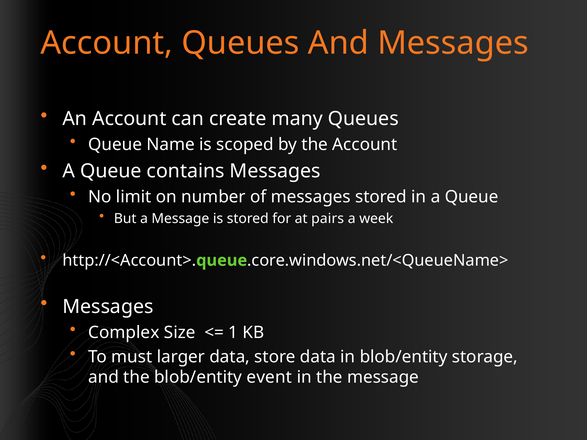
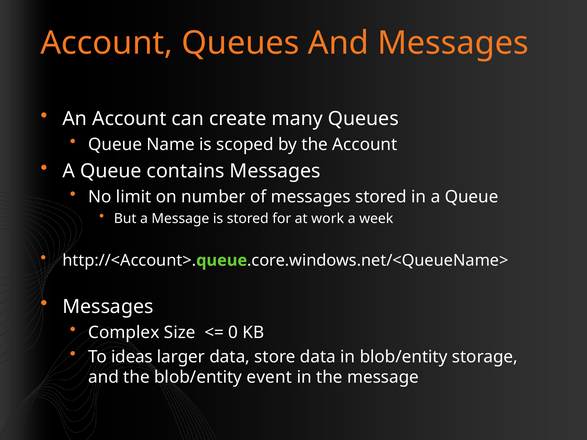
pairs: pairs -> work (328, 219)
1: 1 -> 0 (233, 333)
must: must -> ideas (132, 357)
